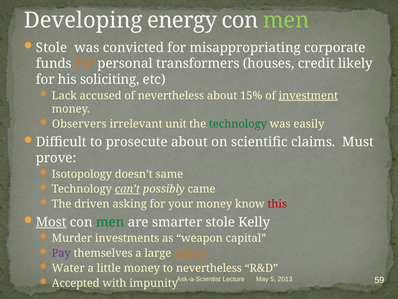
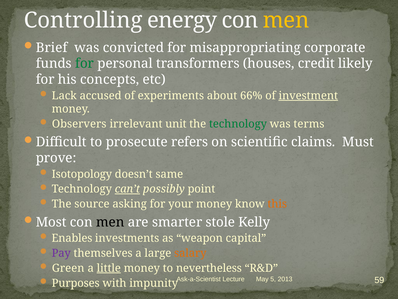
Developing: Developing -> Controlling (83, 20)
men colour: light green -> yellow (286, 20)
Stole: Stole -> Brief (52, 48)
for colour: orange -> green (85, 63)
soliciting: soliciting -> concepts (110, 79)
of nevertheless: nevertheless -> experiments (171, 96)
15%: 15% -> 66% (251, 96)
easily: easily -> terms (309, 124)
prosecute about: about -> refers (190, 142)
came: came -> point (201, 189)
driven: driven -> source (92, 204)
this colour: red -> orange (277, 204)
Most underline: present -> none (51, 222)
men colour: green -> black (110, 222)
Murder: Murder -> Enables (72, 238)
Water: Water -> Green (68, 268)
little underline: none -> present (109, 268)
Accepted: Accepted -> Purposes (76, 283)
